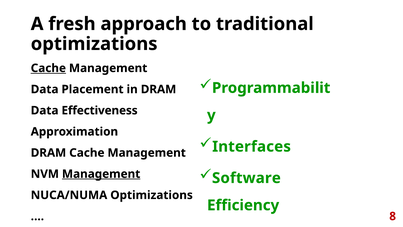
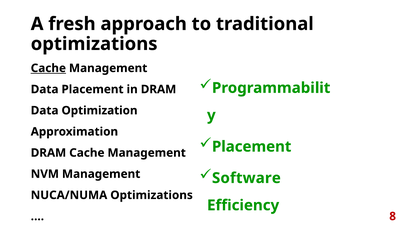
Effectiveness: Effectiveness -> Optimization (100, 110)
Interfaces: Interfaces -> Placement (252, 146)
Management underline: present -> none (101, 174)
